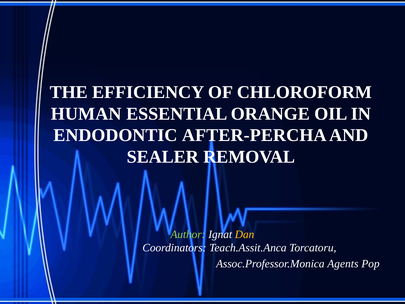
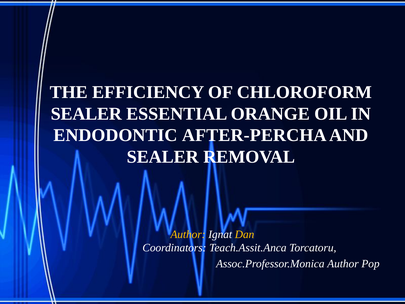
HUMAN: HUMAN -> SEALER (86, 114)
Author colour: light green -> yellow (188, 234)
Assoc.Professor.Monica Agents: Agents -> Author (343, 263)
